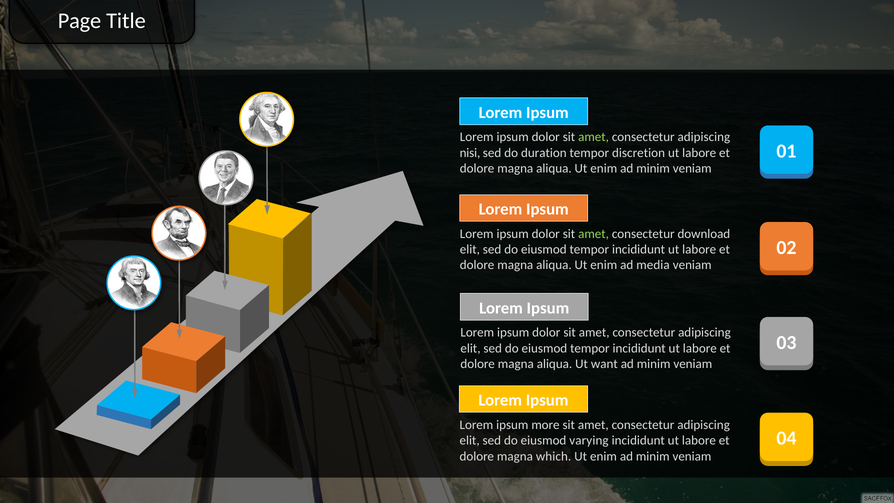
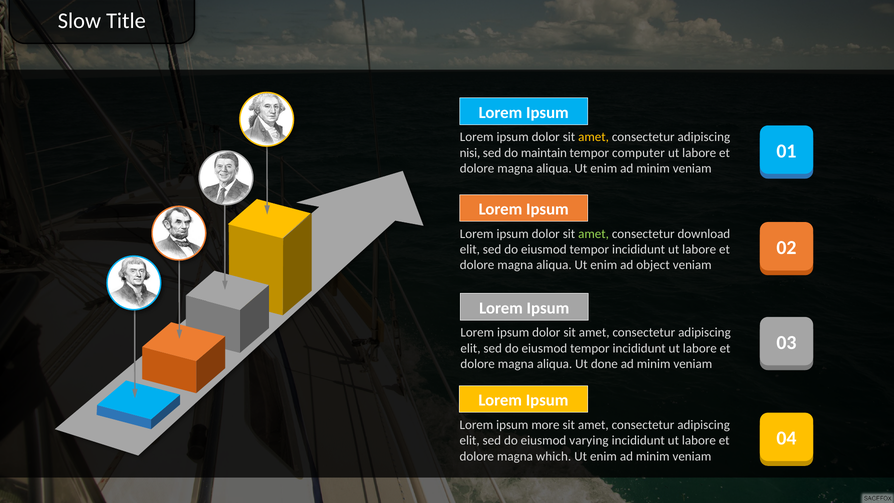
Page: Page -> Slow (79, 21)
amet colour: light green -> yellow (594, 137)
duration: duration -> maintain (544, 153)
discretion: discretion -> computer (638, 153)
media: media -> object (653, 265)
want: want -> done (604, 364)
